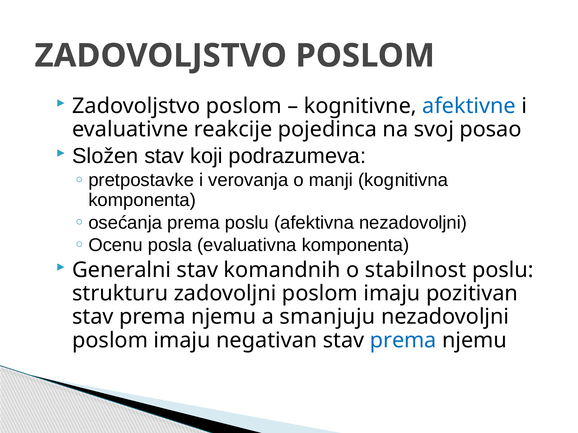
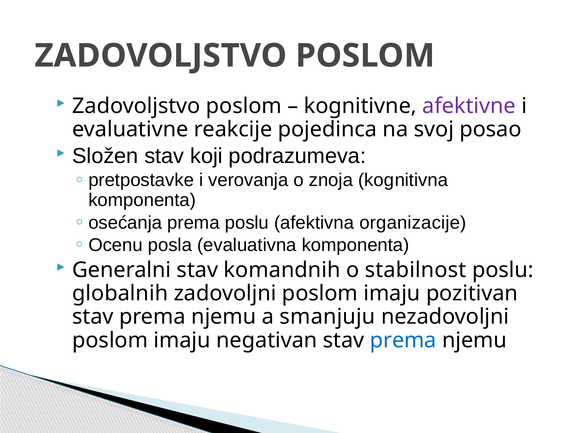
afektivne colour: blue -> purple (469, 106)
manji: manji -> znoja (331, 180)
afektivna nezadovoljni: nezadovoljni -> organizacije (413, 223)
strukturu: strukturu -> globalnih (120, 294)
